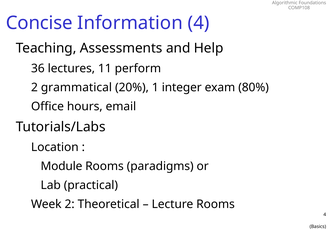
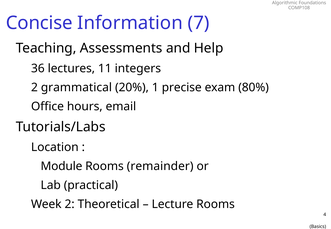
Information 4: 4 -> 7 (199, 23)
perform: perform -> integers (138, 68)
integer: integer -> precise (182, 88)
paradigms: paradigms -> remainder (160, 166)
